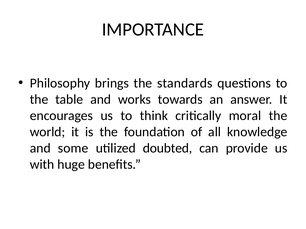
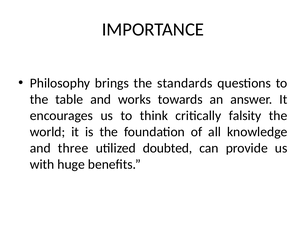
moral: moral -> falsity (245, 116)
some: some -> three (73, 149)
